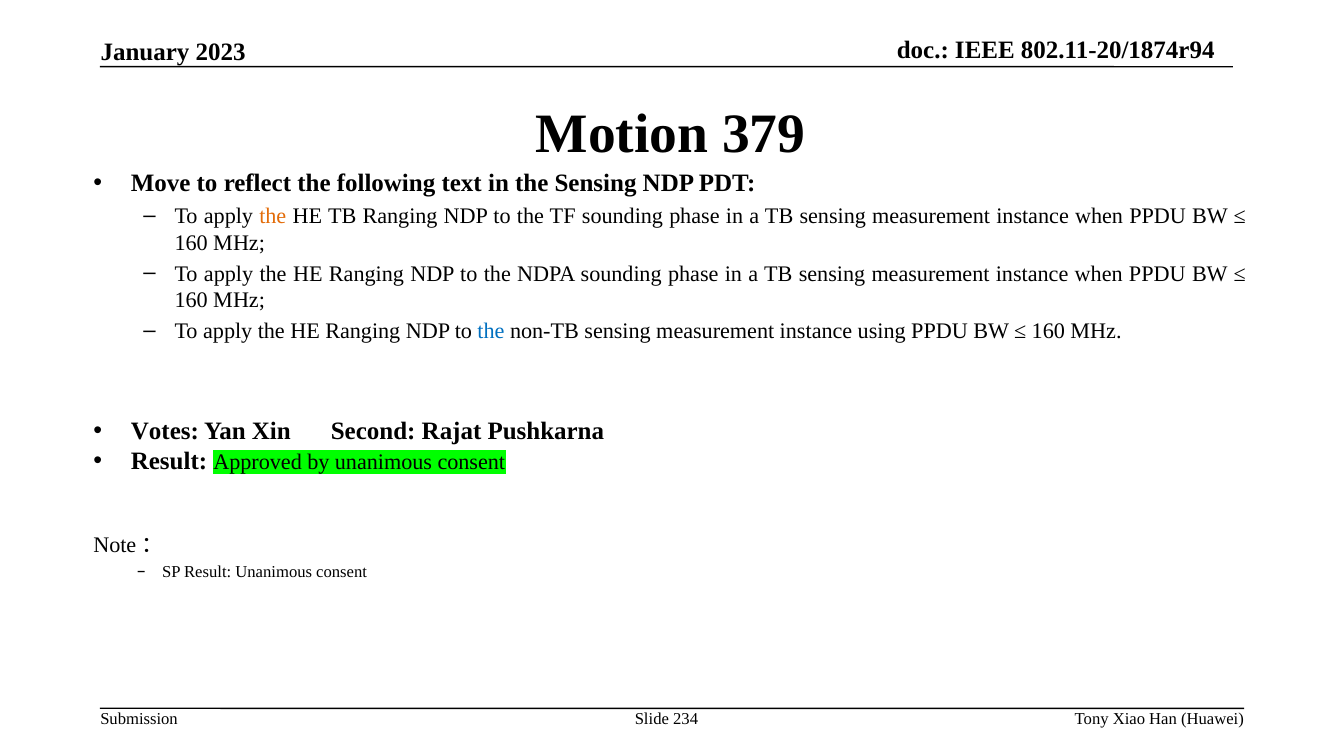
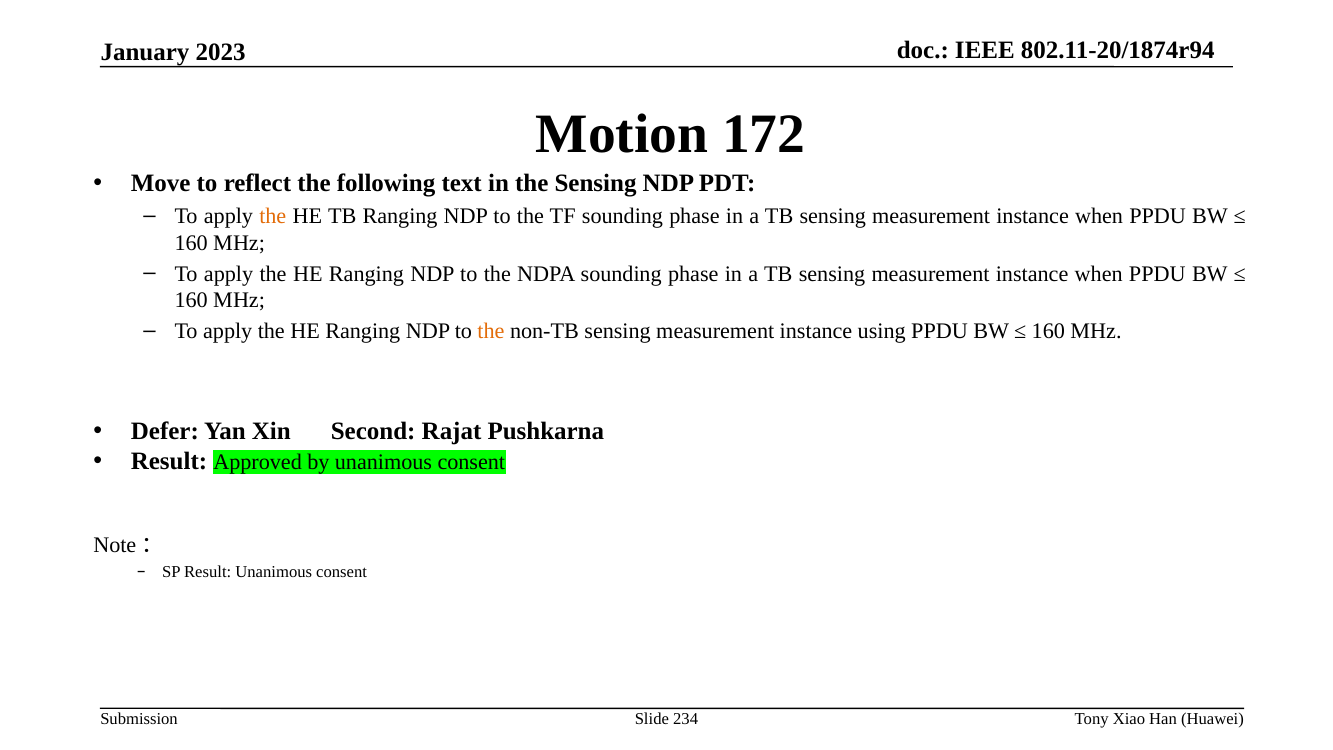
379: 379 -> 172 (764, 134)
the colour: blue -> orange (491, 331)
Votes: Votes -> Defer (165, 431)
